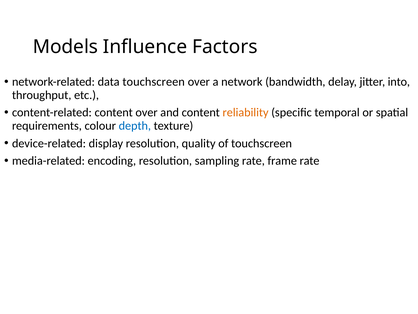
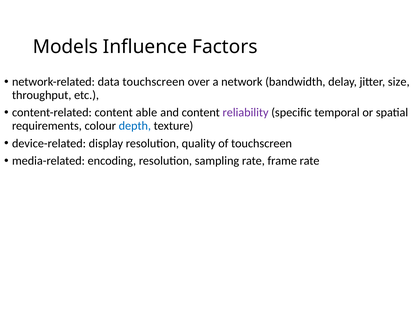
into: into -> size (399, 82)
content over: over -> able (146, 112)
reliability colour: orange -> purple (246, 112)
